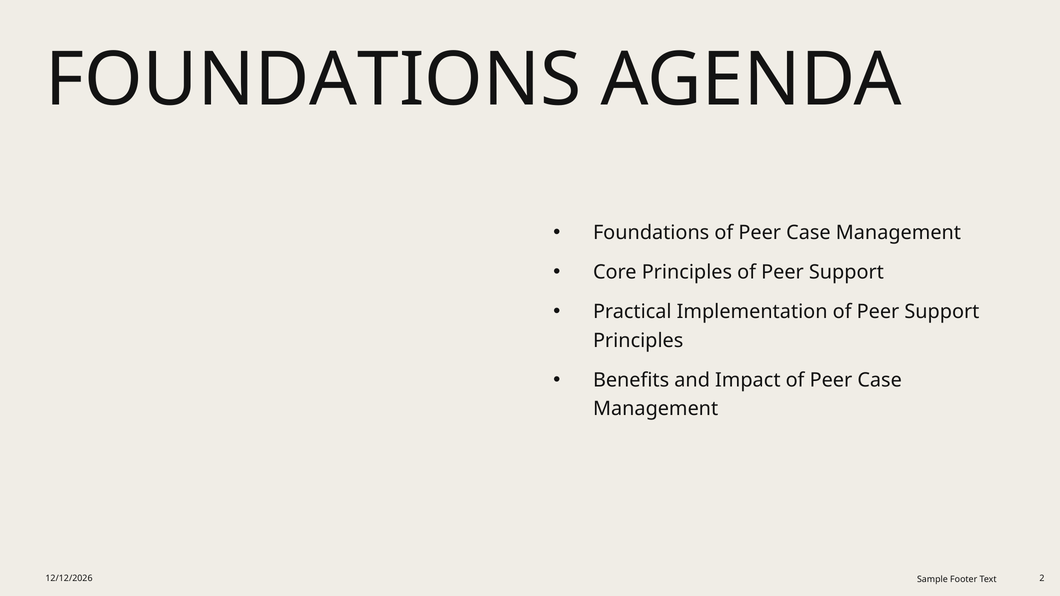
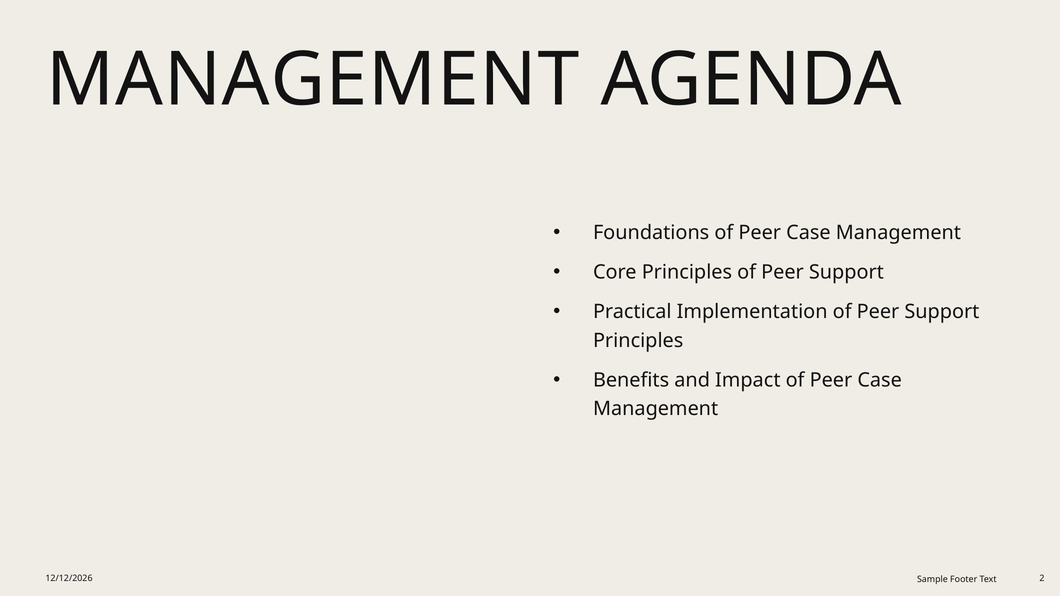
FOUNDATIONS: FOUNDATIONS -> MANAGEMENT (313, 80)
